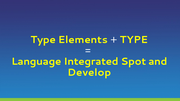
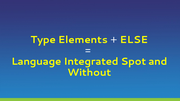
TYPE: TYPE -> ELSE (134, 40)
Develop: Develop -> Without (89, 73)
